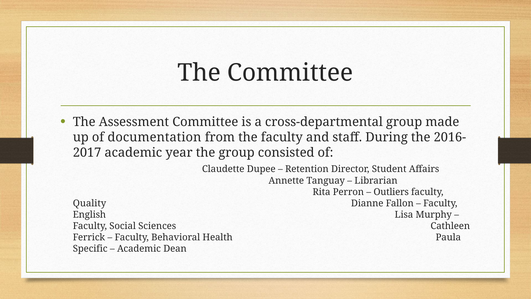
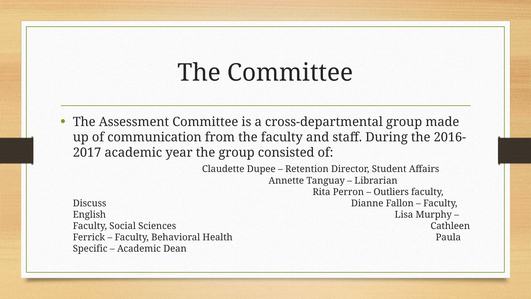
documentation: documentation -> communication (155, 137)
Quality: Quality -> Discuss (90, 203)
